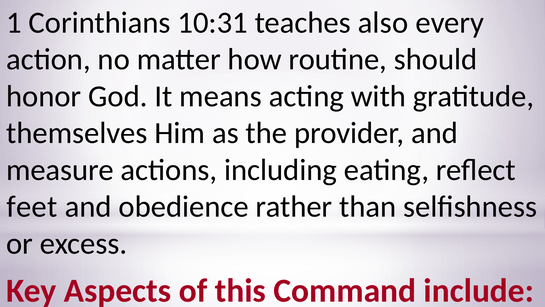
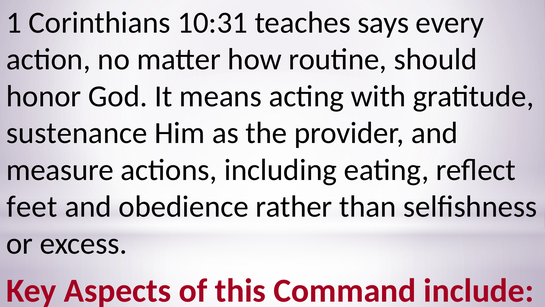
also: also -> says (383, 23)
themselves: themselves -> sustenance (77, 133)
